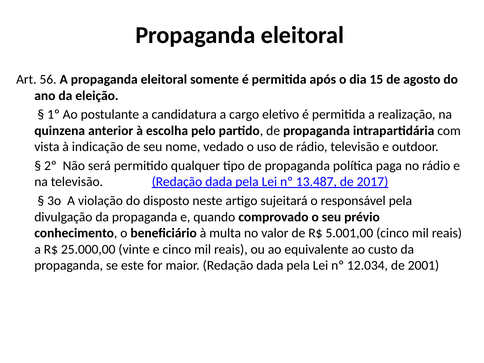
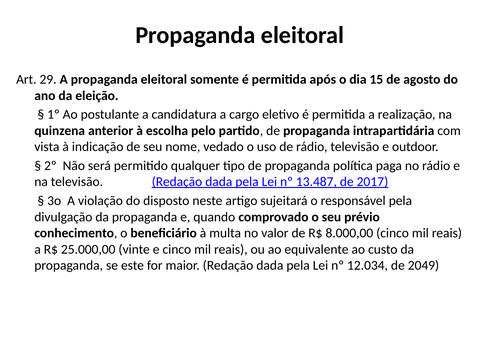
56: 56 -> 29 (48, 79)
5.001,00: 5.001,00 -> 8.000,00 (349, 233)
2001: 2001 -> 2049 (423, 265)
